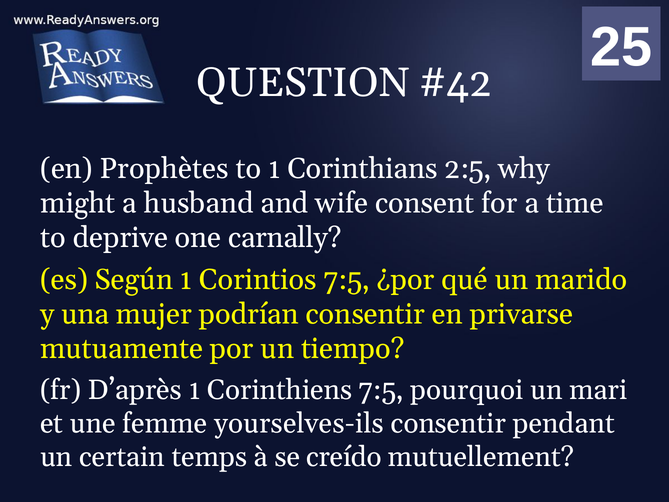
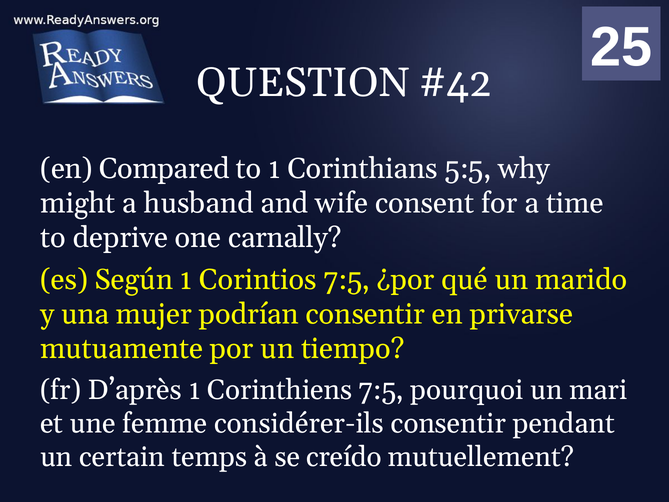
Prophètes: Prophètes -> Compared (164, 169)
2:5: 2:5 -> 5:5 (468, 169)
yourselves-ils: yourselves-ils -> considérer-ils (299, 423)
